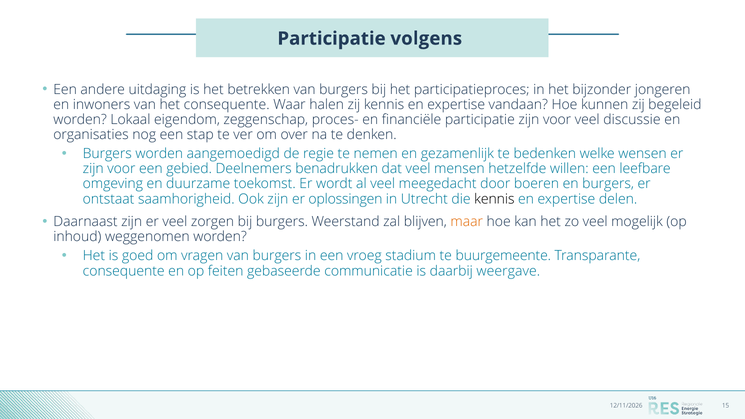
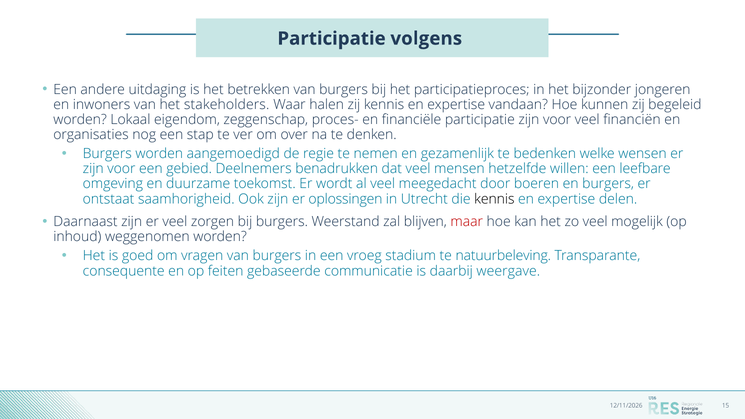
het consequente: consequente -> stakeholders (227, 105)
discussie: discussie -> financiën (632, 120)
maar colour: orange -> red (467, 222)
buurgemeente: buurgemeente -> natuurbeleving (503, 256)
